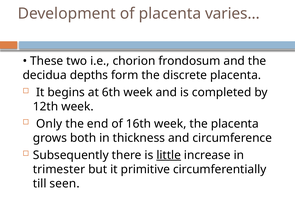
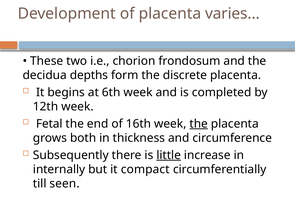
Only: Only -> Fetal (49, 124)
the underline: none -> present (199, 124)
trimester: trimester -> internally (59, 170)
primitive: primitive -> compact (145, 170)
